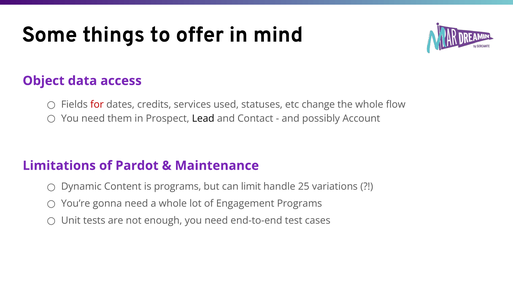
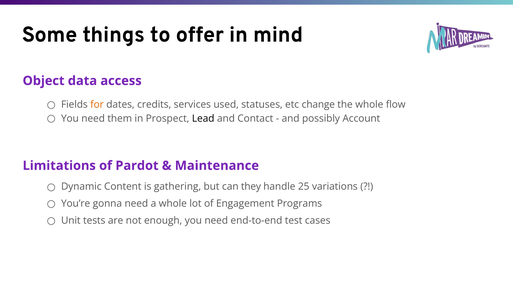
for colour: red -> orange (97, 105)
is programs: programs -> gathering (177, 186)
limit: limit -> they (251, 186)
